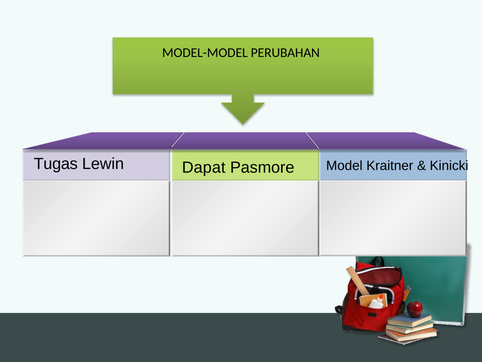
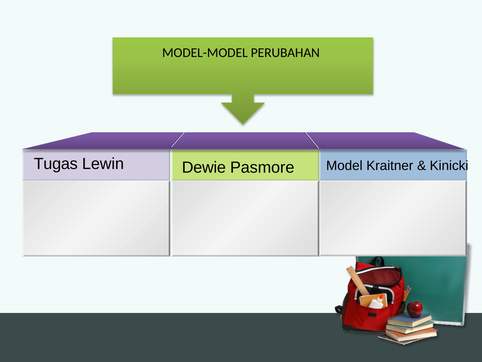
Dapat: Dapat -> Dewie (204, 167)
